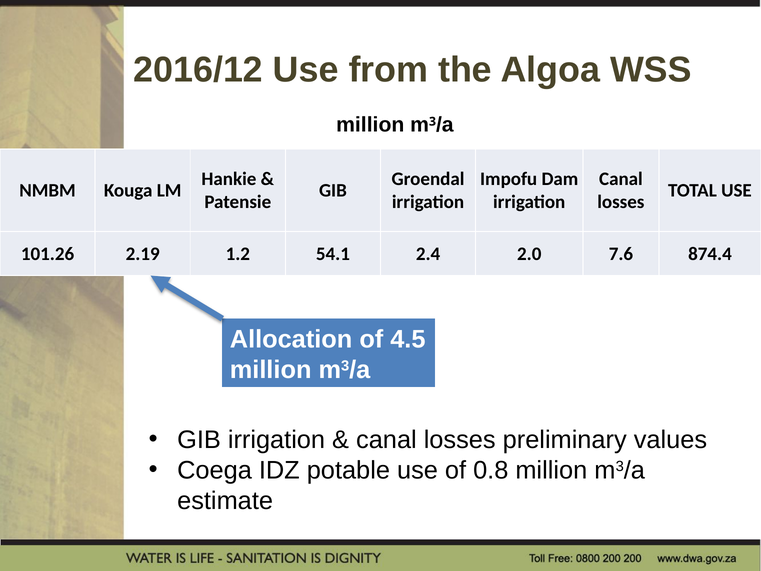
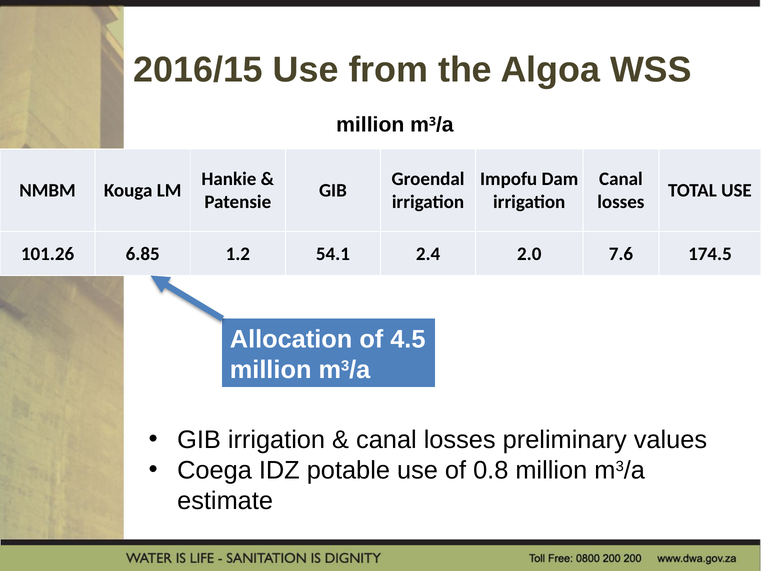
2016/12: 2016/12 -> 2016/15 (198, 70)
2.19: 2.19 -> 6.85 (143, 254)
874.4: 874.4 -> 174.5 (710, 254)
